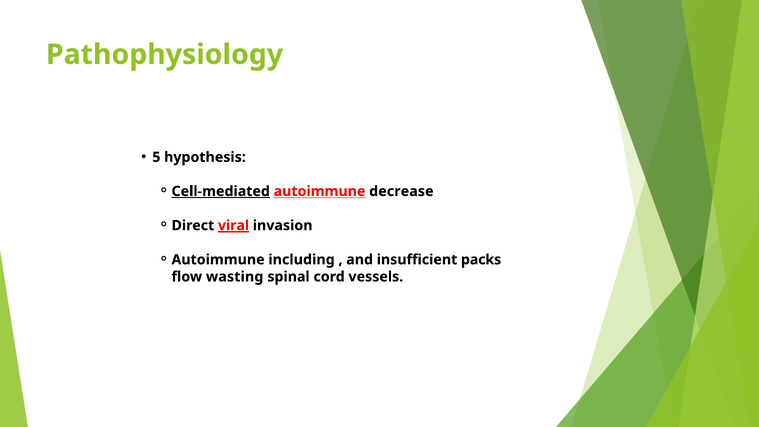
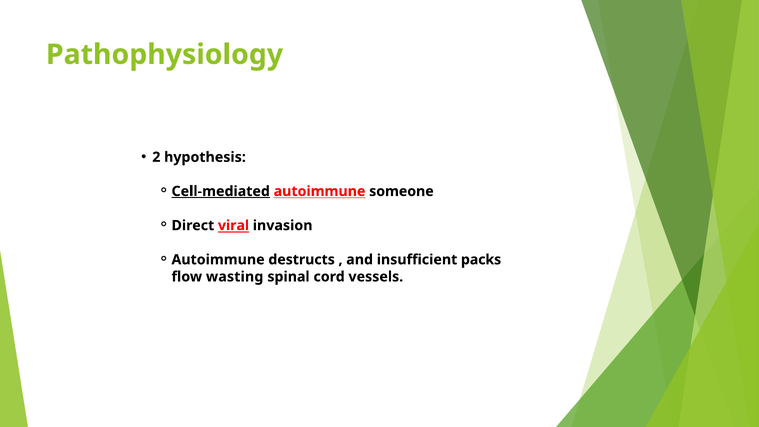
5: 5 -> 2 (156, 157)
decrease: decrease -> someone (401, 191)
viral underline: present -> none (234, 225)
including: including -> destructs (302, 260)
